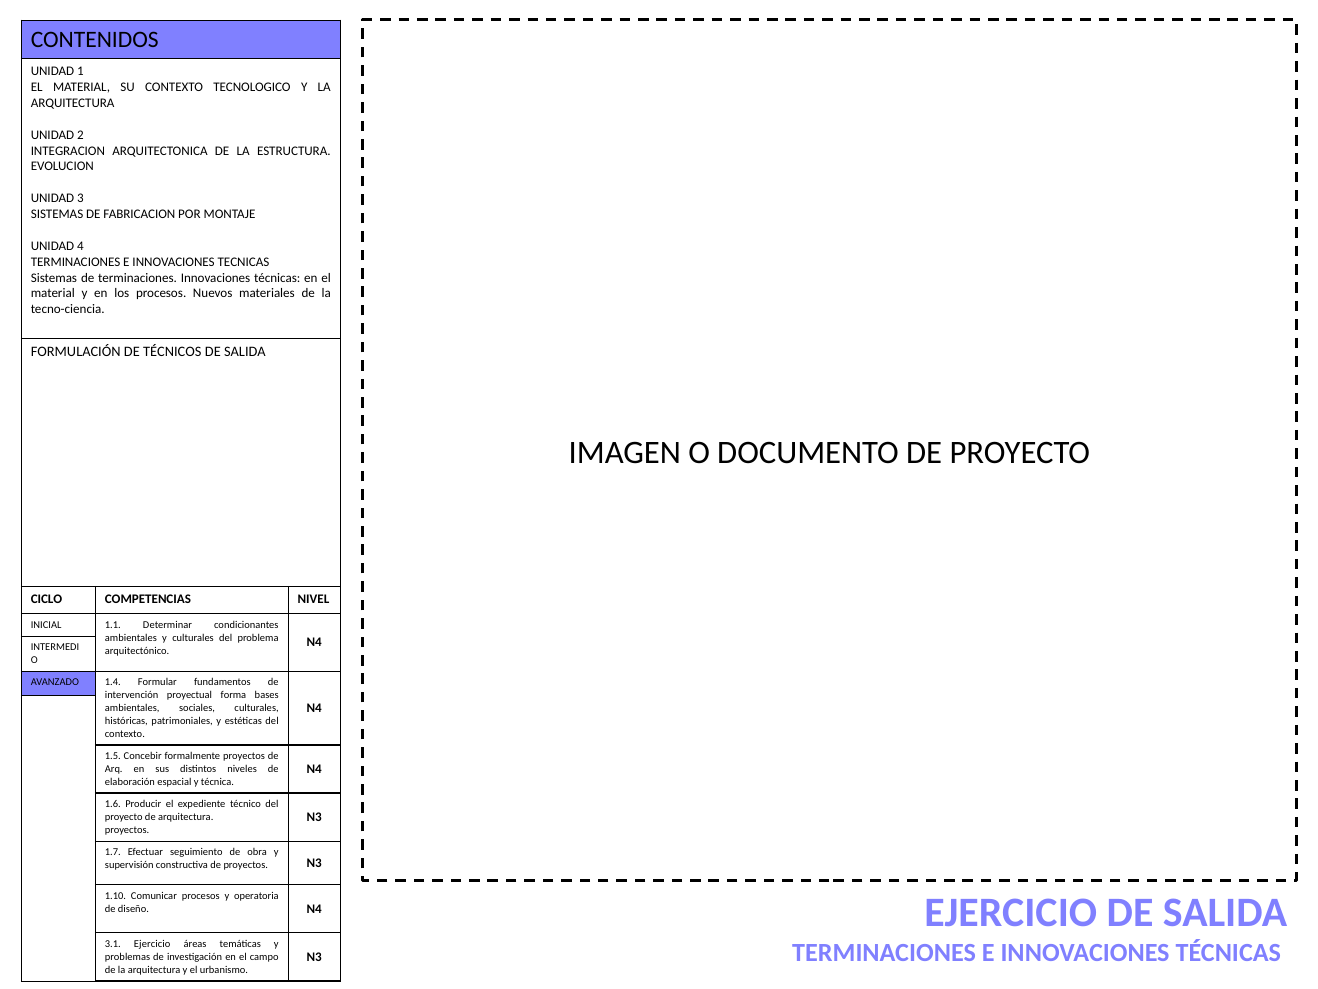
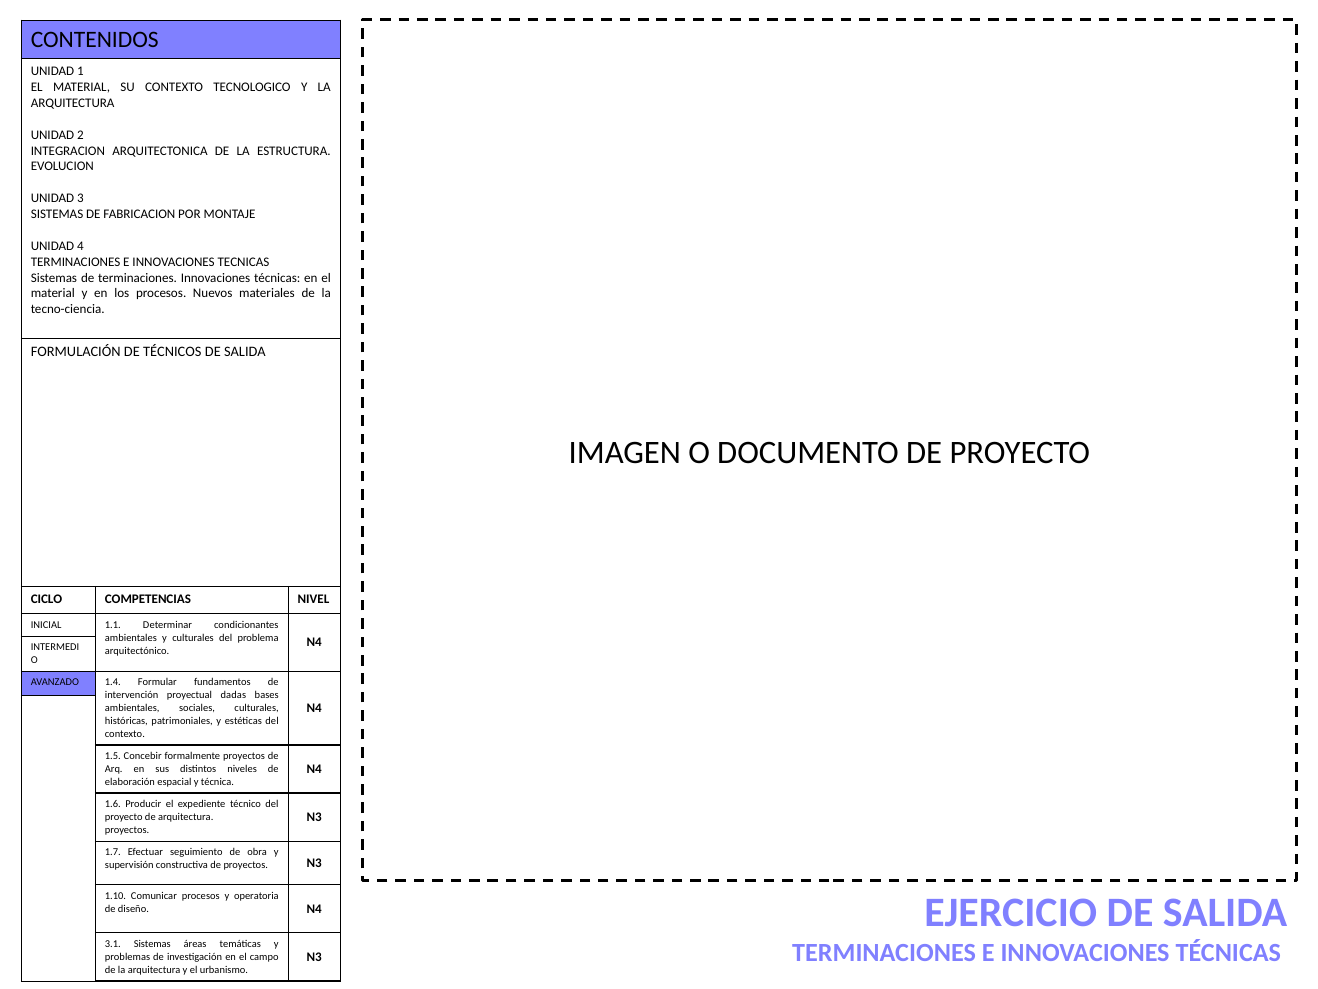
forma: forma -> dadas (233, 695)
3.1 Ejercicio: Ejercicio -> Sistemas (152, 944)
